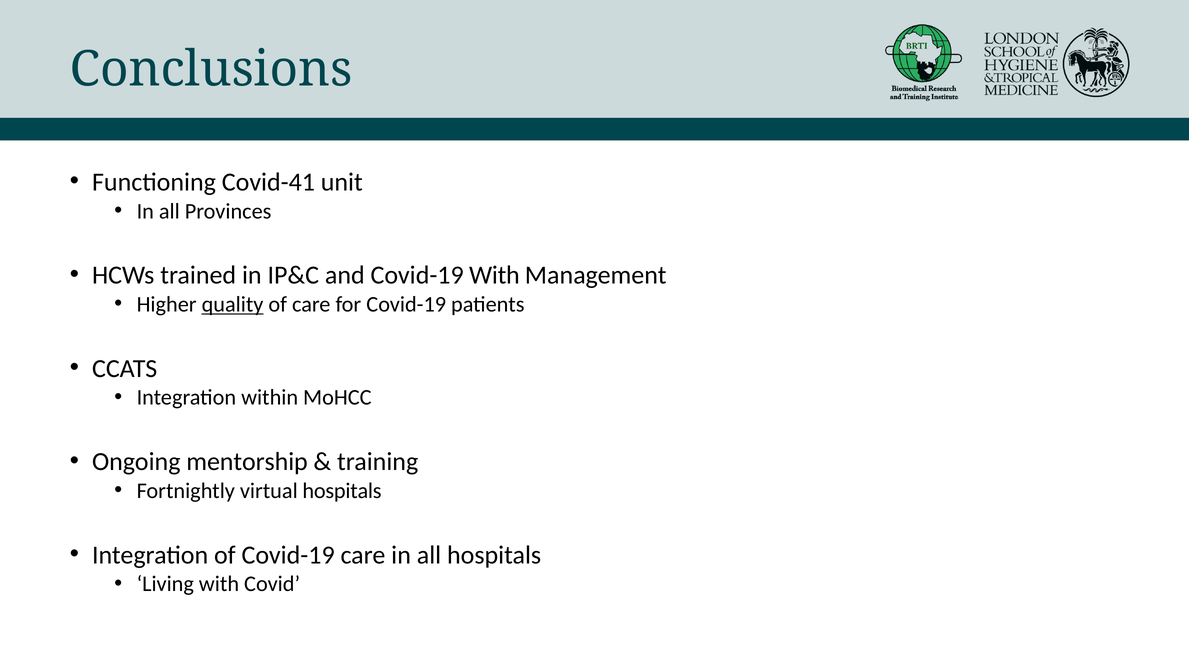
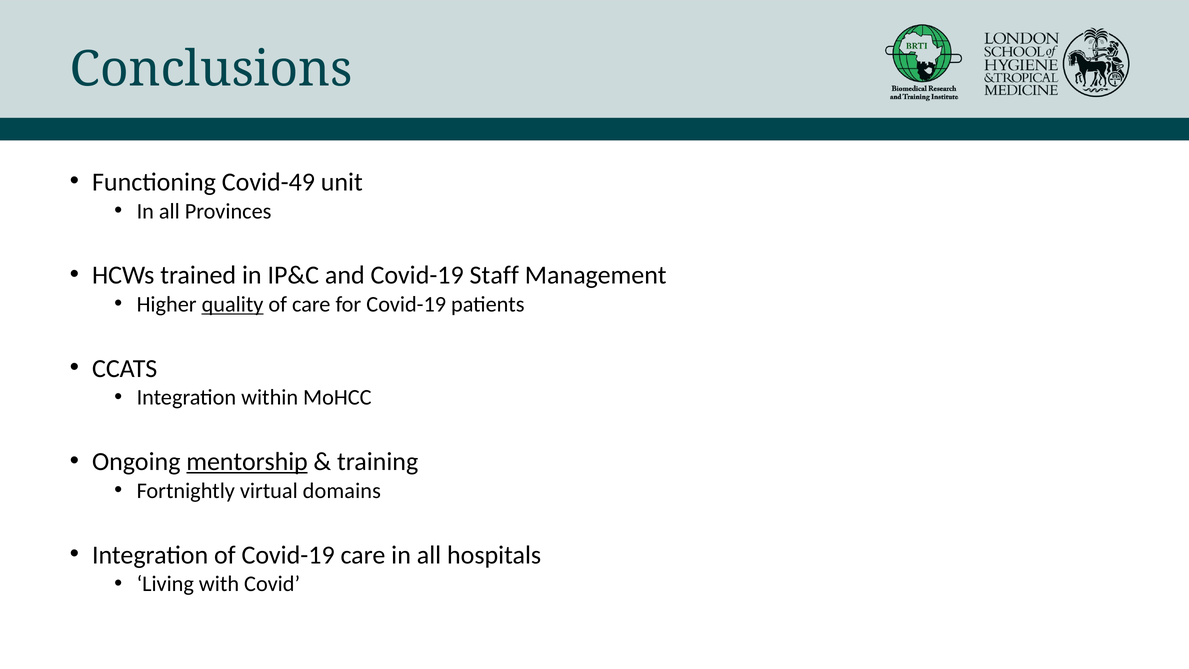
Covid-41: Covid-41 -> Covid-49 (268, 182)
Covid-19 With: With -> Staff (494, 275)
mentorship underline: none -> present (247, 462)
virtual hospitals: hospitals -> domains (342, 491)
